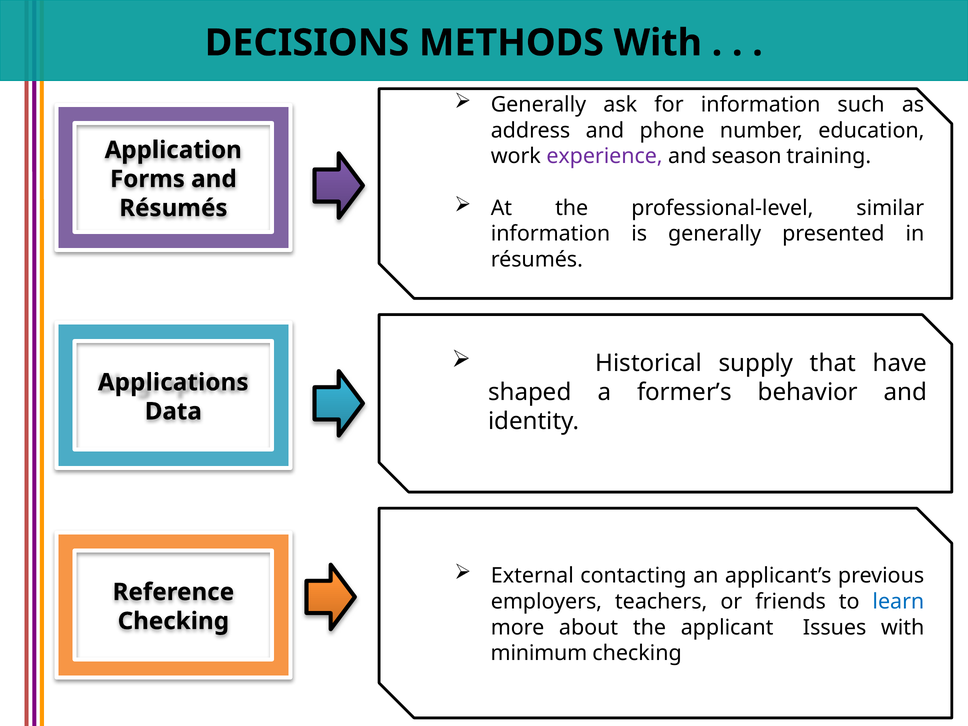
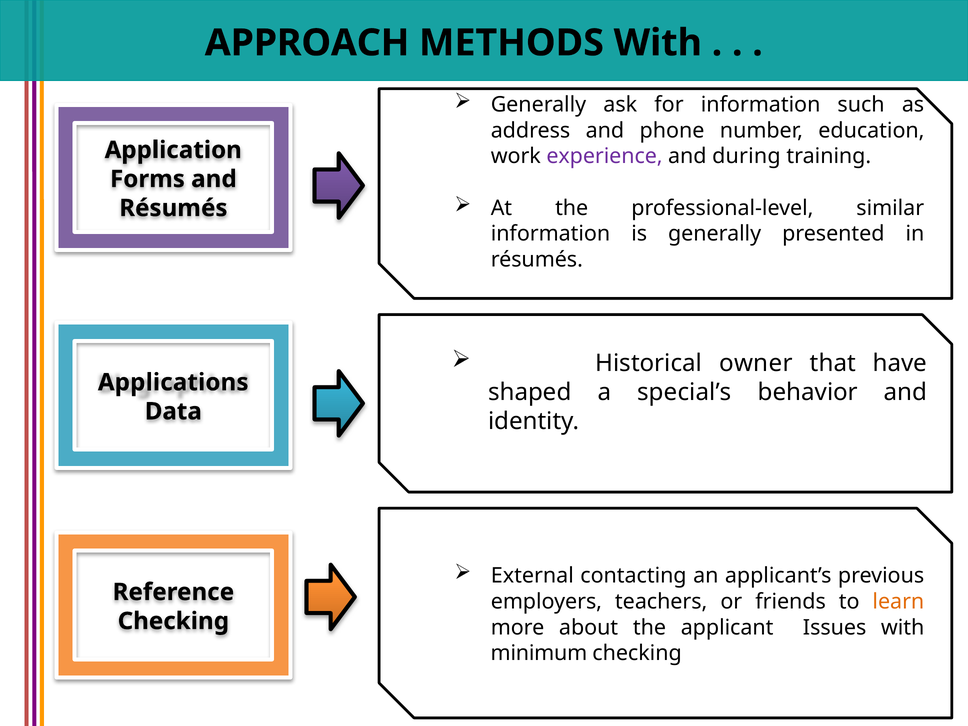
DECISIONS: DECISIONS -> APPROACH (307, 43)
season: season -> during (746, 156)
supply: supply -> owner (756, 363)
former’s: former’s -> special’s (684, 392)
learn colour: blue -> orange (898, 602)
